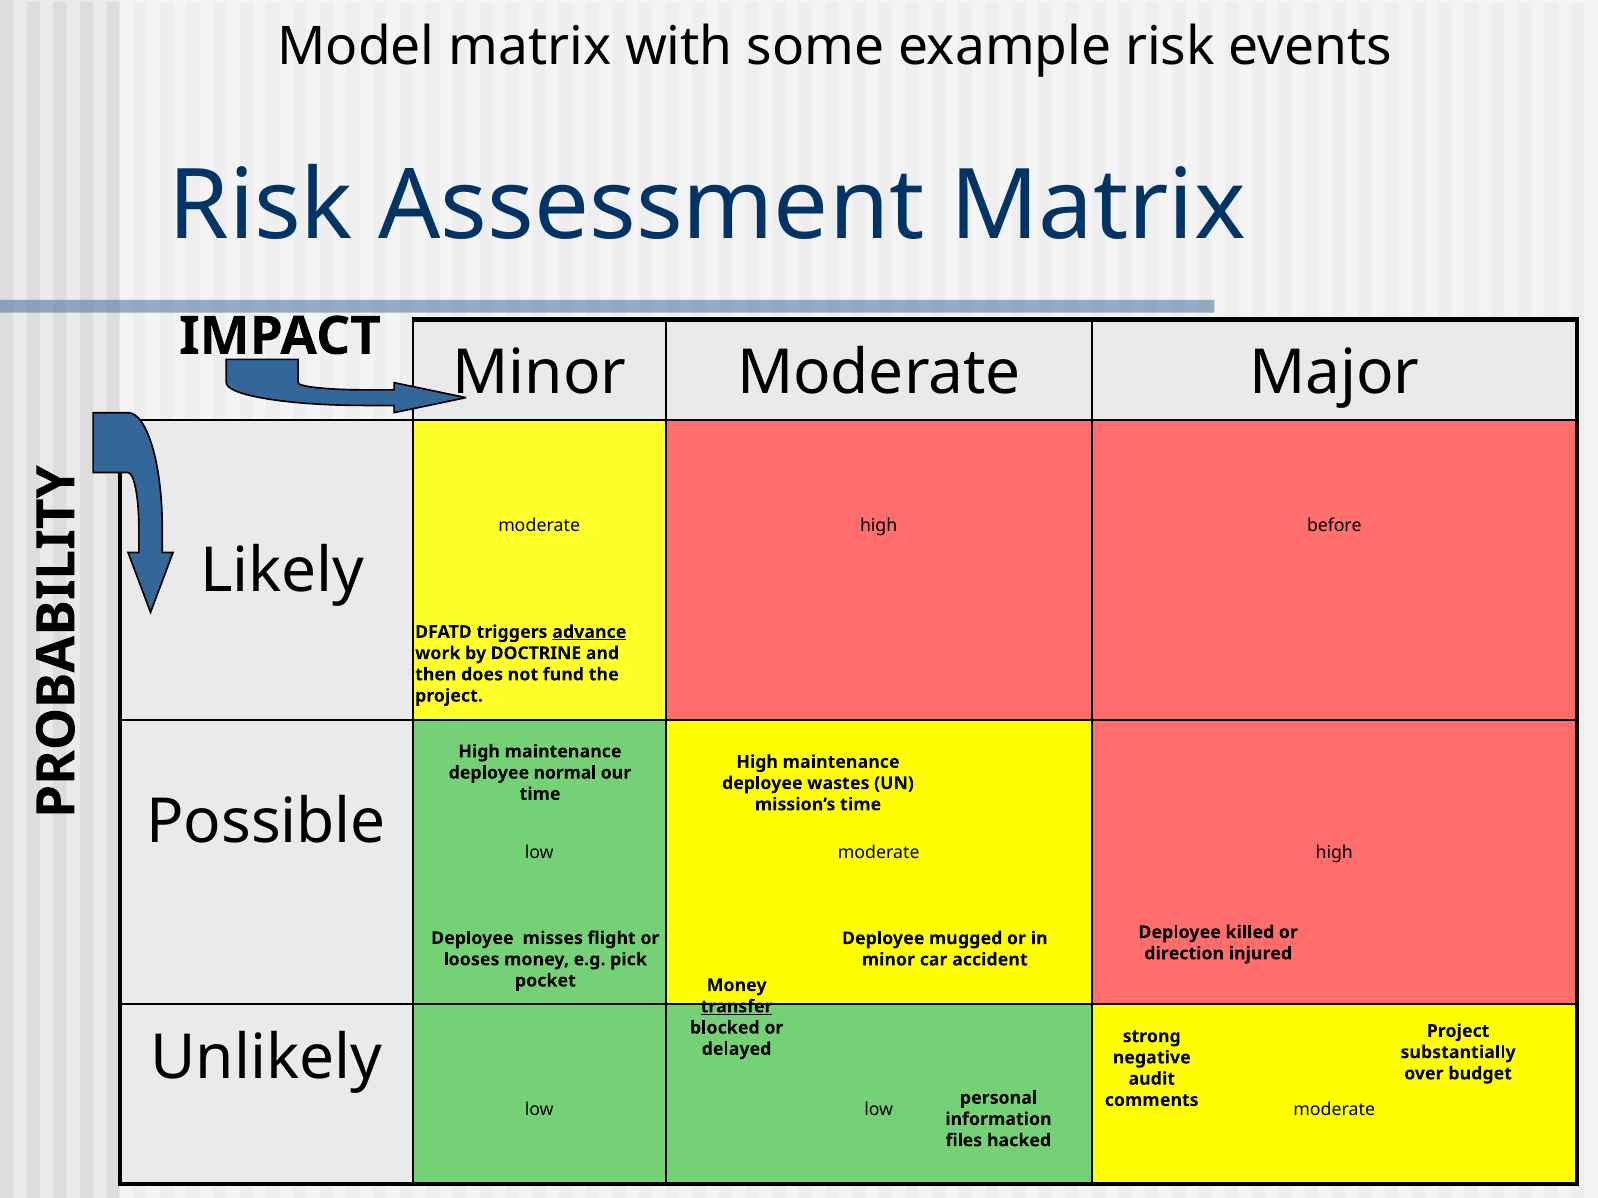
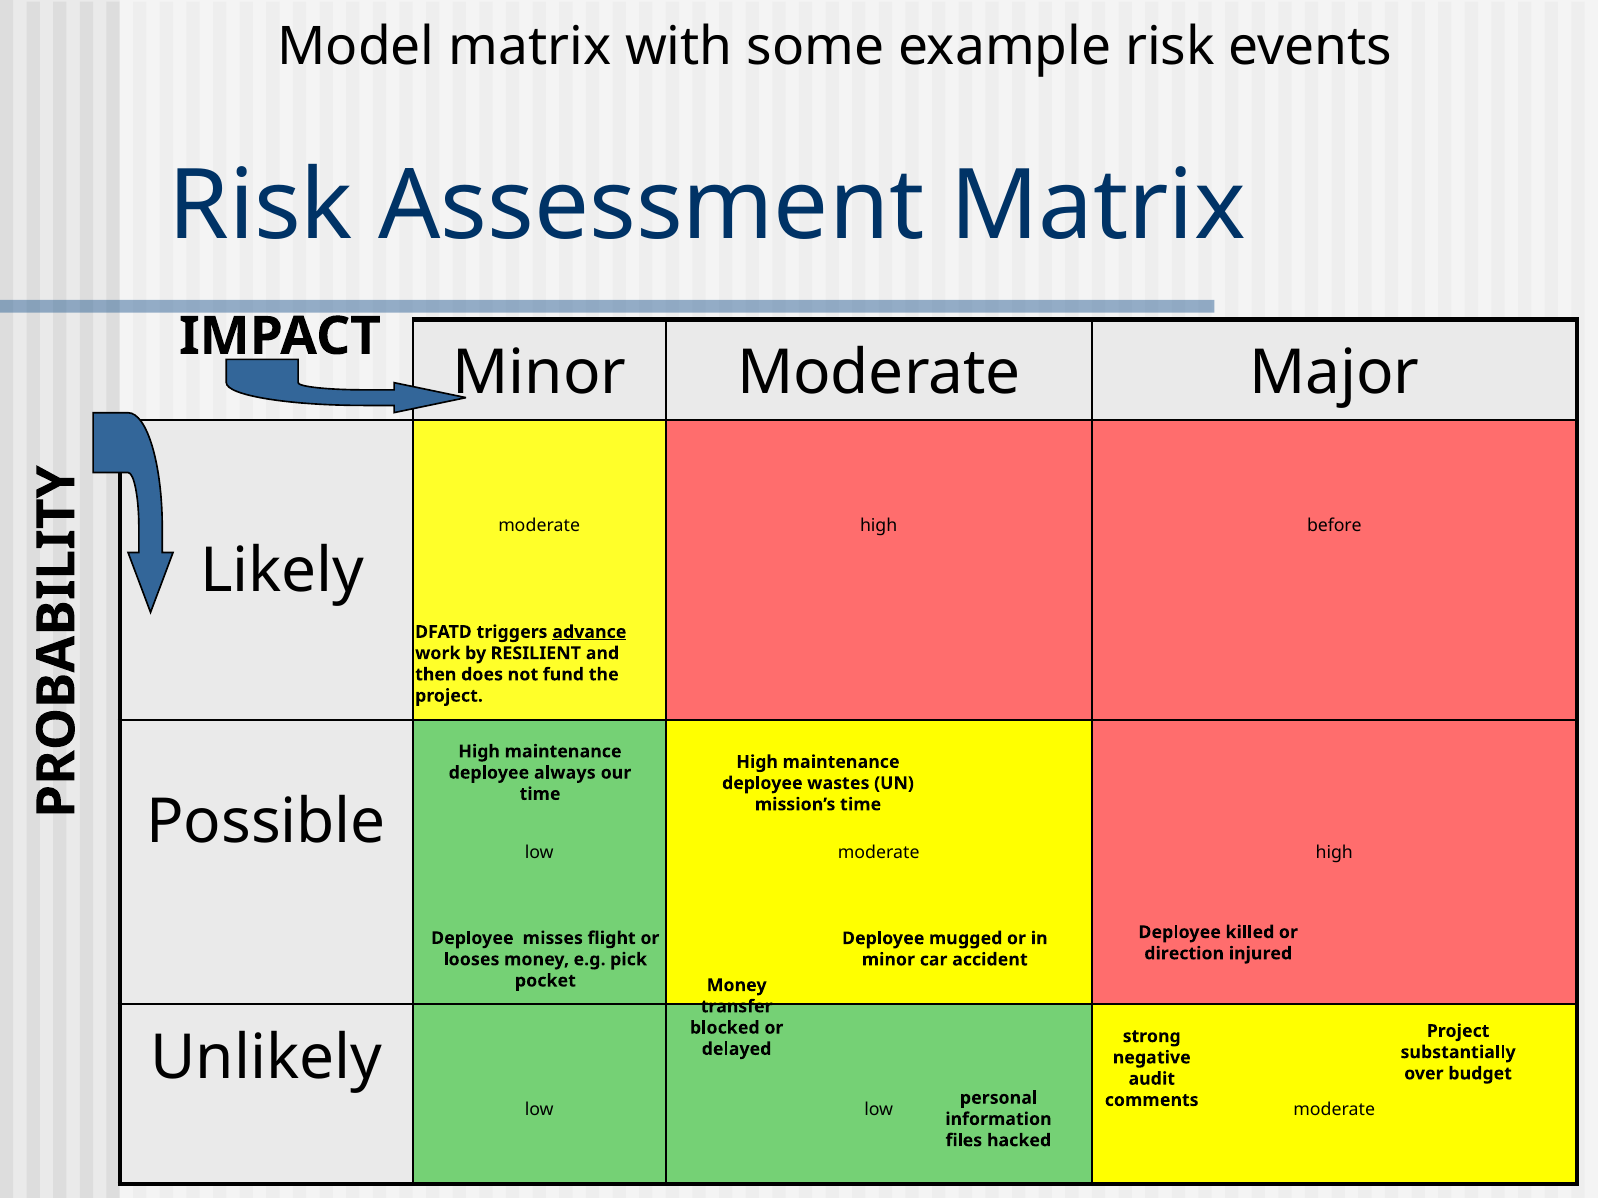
DOCTRINE: DOCTRINE -> RESILIENT (536, 654)
normal: normal -> always (565, 773)
transfer underline: present -> none (737, 1007)
